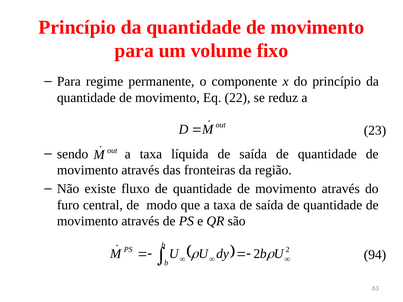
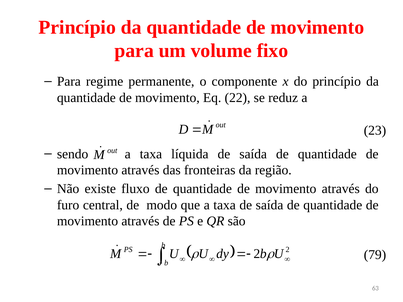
94: 94 -> 79 (375, 255)
